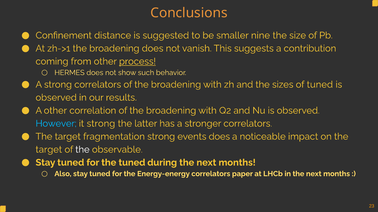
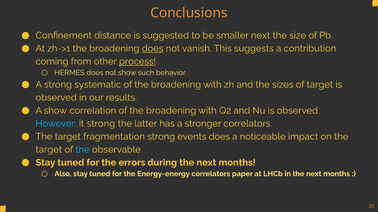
smaller nine: nine -> next (261, 35)
does underline: none -> present (153, 49)
strong correlators: correlators -> systematic (98, 85)
of tuned: tuned -> target (320, 85)
A other: other -> show (55, 111)
the colour: white -> light blue (82, 150)
the tuned: tuned -> errors (132, 163)
